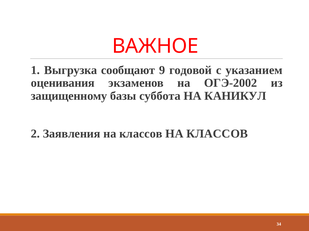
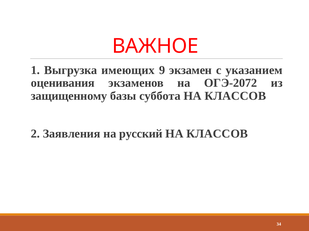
сообщают: сообщают -> имеющих (128, 70)
годовой: годовой -> экзамен (191, 70)
ОГЭ-2002: ОГЭ-2002 -> ОГЭ-2072 (231, 83)
КАНИКУЛ: КАНИКУЛ -> КЛАССОВ (235, 96)
Заявления на классов: классов -> русский (141, 134)
